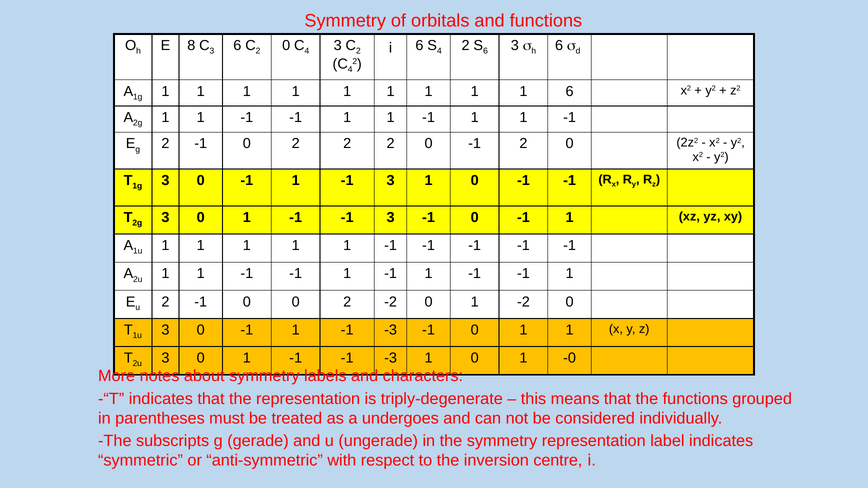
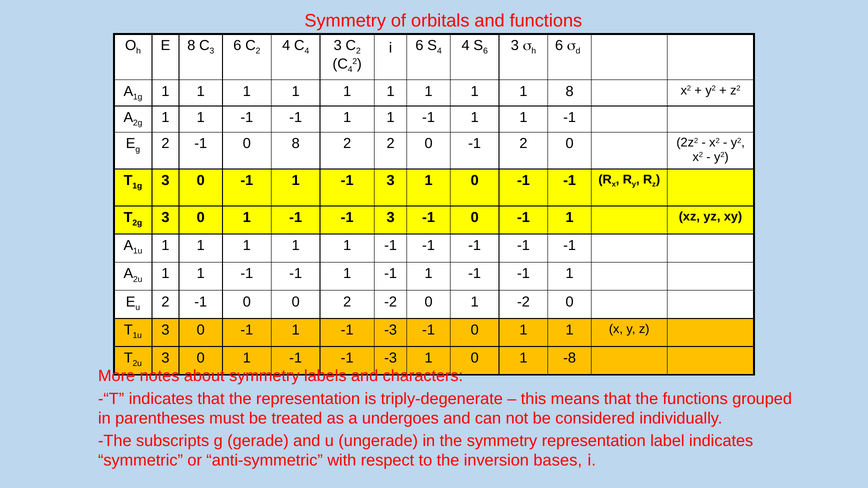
0: 0 -> 4 (286, 45)
2: 2 -> 4 (466, 45)
1 6: 6 -> 8 (570, 91)
-1 0 2: 2 -> 8 (296, 144)
-0: -0 -> -8 (570, 358)
centre: centre -> bases (558, 461)
